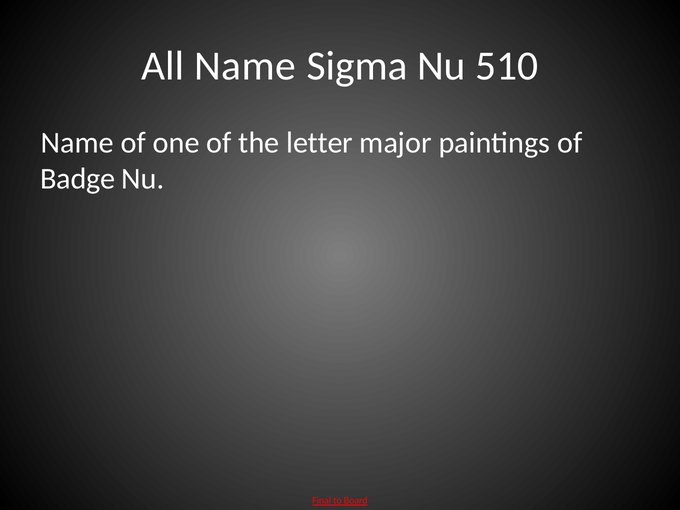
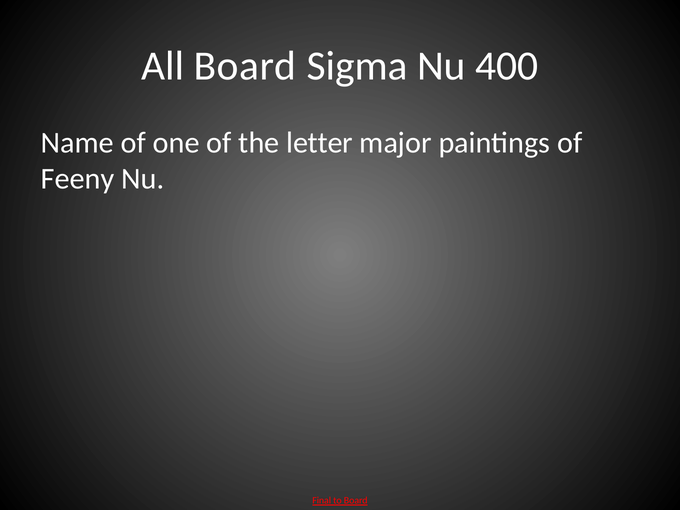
All Name: Name -> Board (245, 66)
510: 510 -> 400 (507, 66)
Badge: Badge -> Feeny (78, 179)
